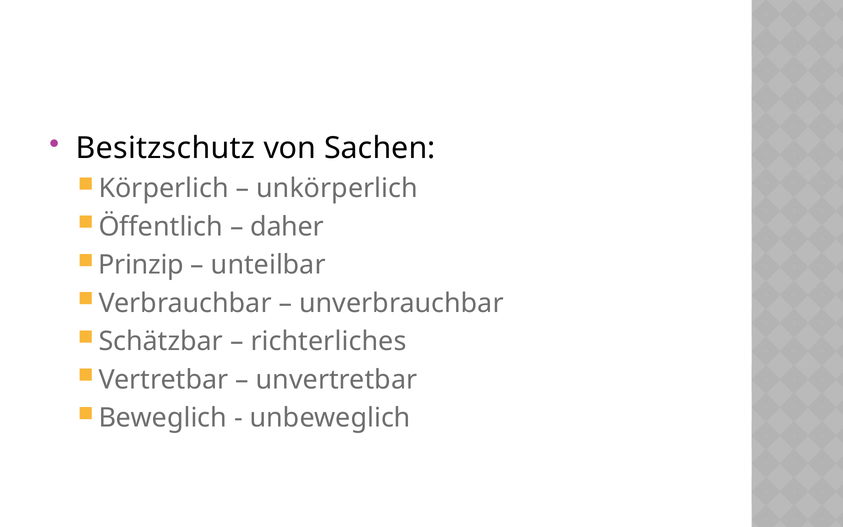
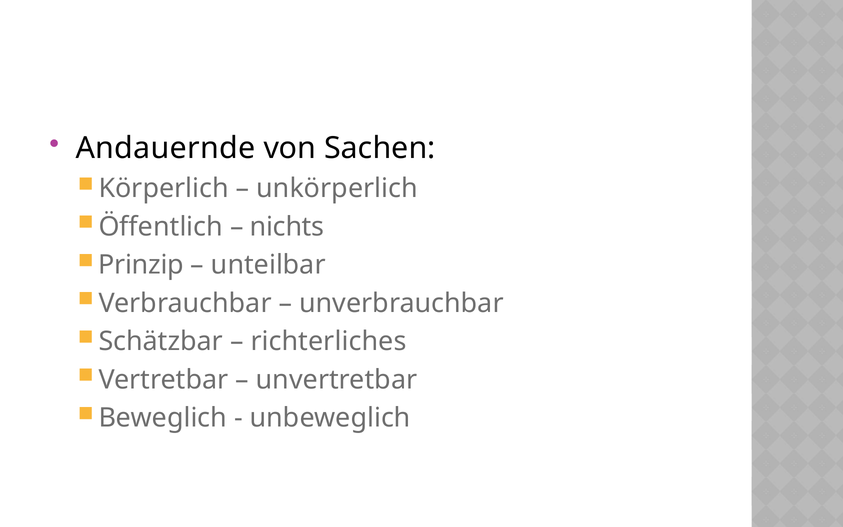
Besitzschutz: Besitzschutz -> Andauernde (166, 148)
daher: daher -> nichts (287, 227)
